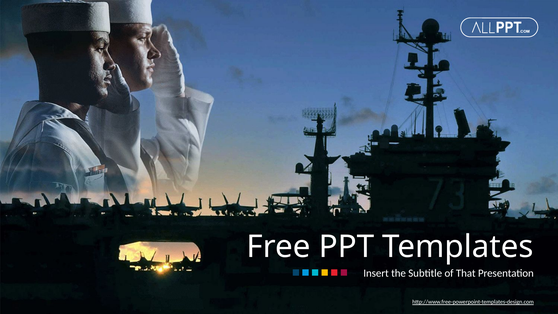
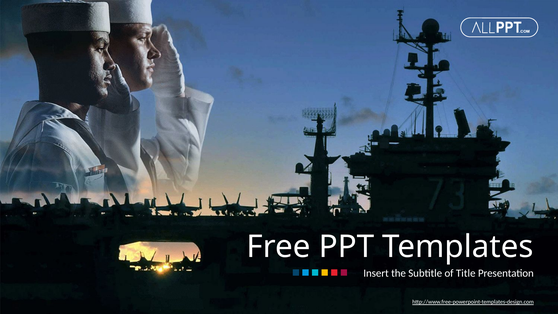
That: That -> Title (466, 273)
